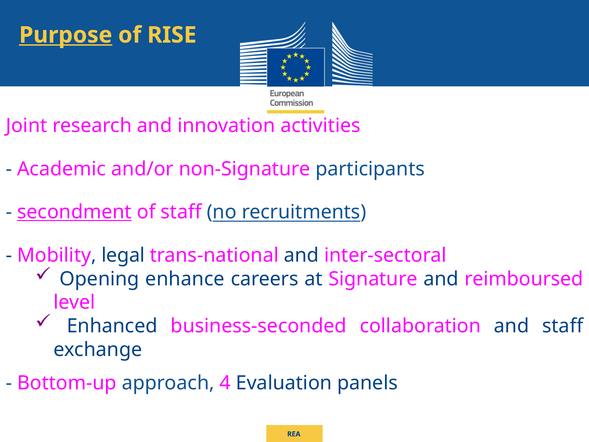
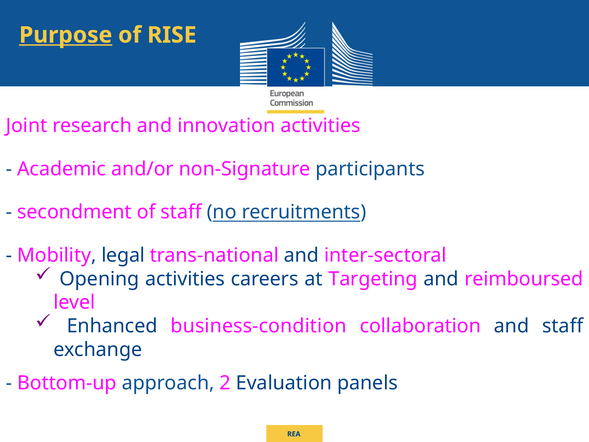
secondment underline: present -> none (74, 212)
Opening enhance: enhance -> activities (185, 279)
Signature: Signature -> Targeting (373, 279)
business-seconded: business-seconded -> business-condition (259, 326)
4: 4 -> 2 (225, 383)
